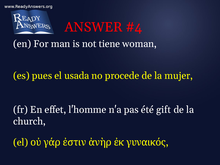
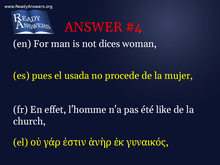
tiene: tiene -> dices (109, 44)
gift: gift -> like (164, 110)
